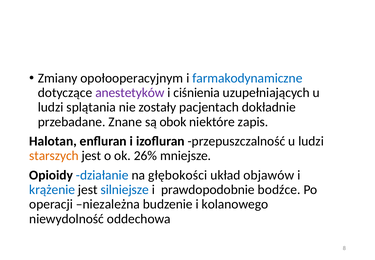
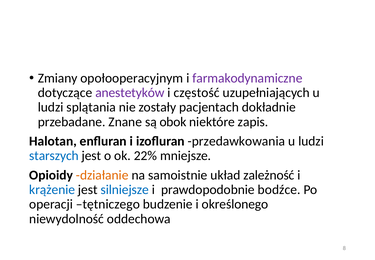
farmakodynamiczne colour: blue -> purple (247, 78)
ciśnienia: ciśnienia -> częstość (197, 93)
przepuszczalność: przepuszczalność -> przedawkowania (236, 141)
starszych colour: orange -> blue (54, 156)
26%: 26% -> 22% (145, 156)
działanie colour: blue -> orange (102, 175)
głębokości: głębokości -> samoistnie (178, 175)
objawów: objawów -> zależność (269, 175)
niezależna: niezależna -> tętniczego (108, 204)
kolanowego: kolanowego -> określonego (235, 204)
